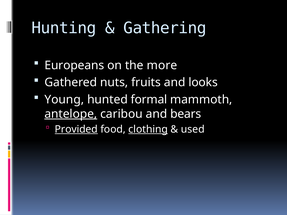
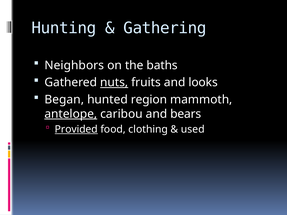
Europeans: Europeans -> Neighbors (74, 65)
more: more -> baths (162, 65)
nuts underline: none -> present (114, 83)
Young: Young -> Began (64, 100)
formal: formal -> region (149, 100)
clothing underline: present -> none (148, 129)
